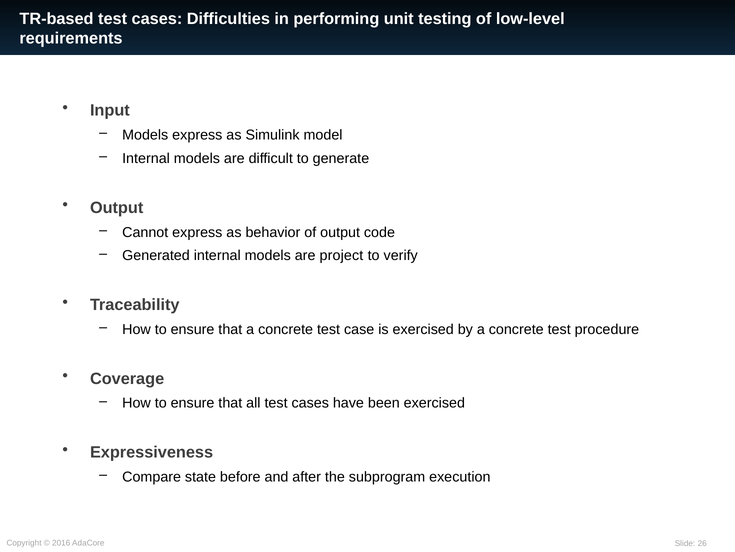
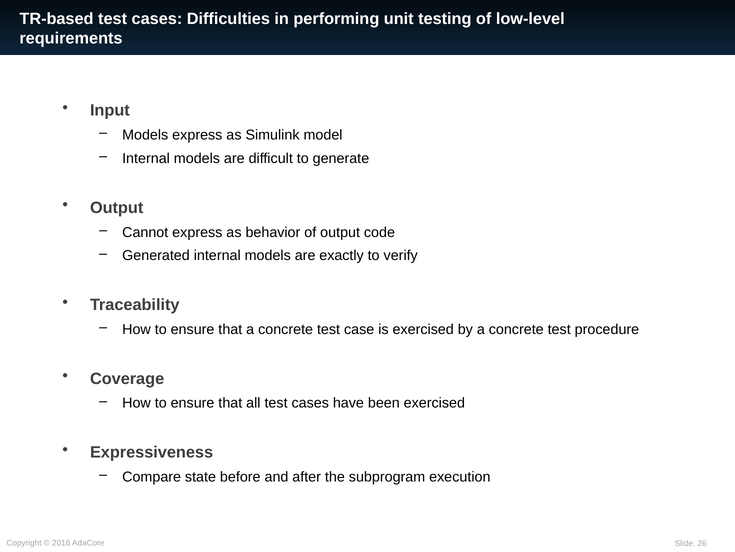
project: project -> exactly (342, 255)
